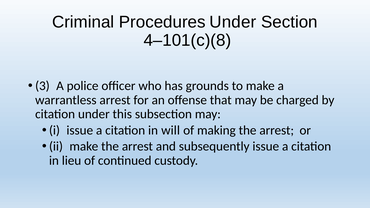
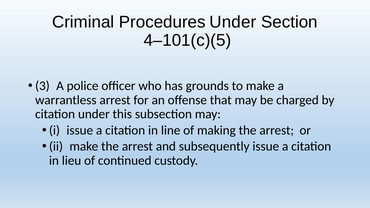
4–101(c)(8: 4–101(c)(8 -> 4–101(c)(5 (187, 40)
will: will -> line (171, 130)
